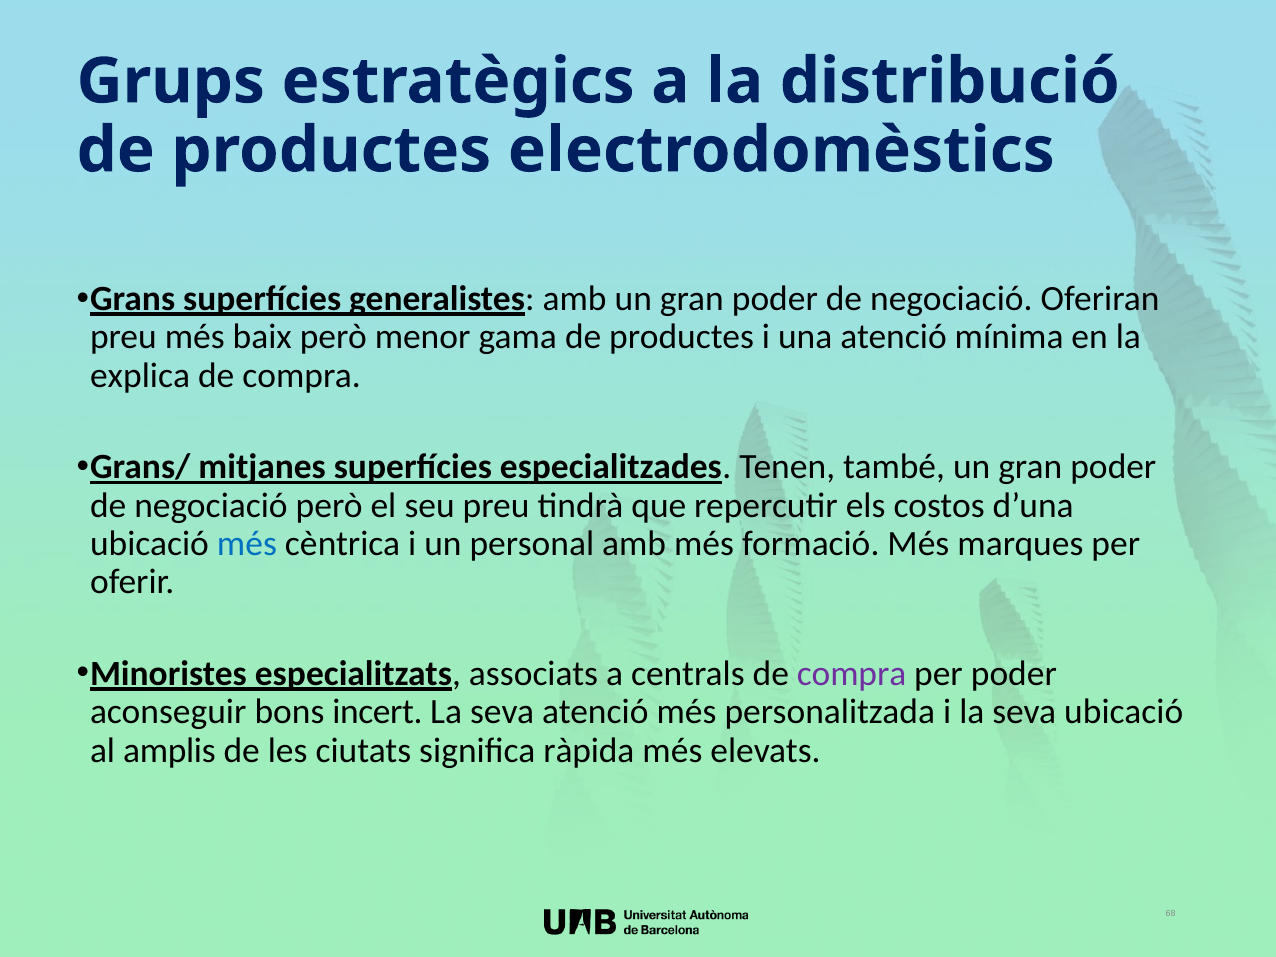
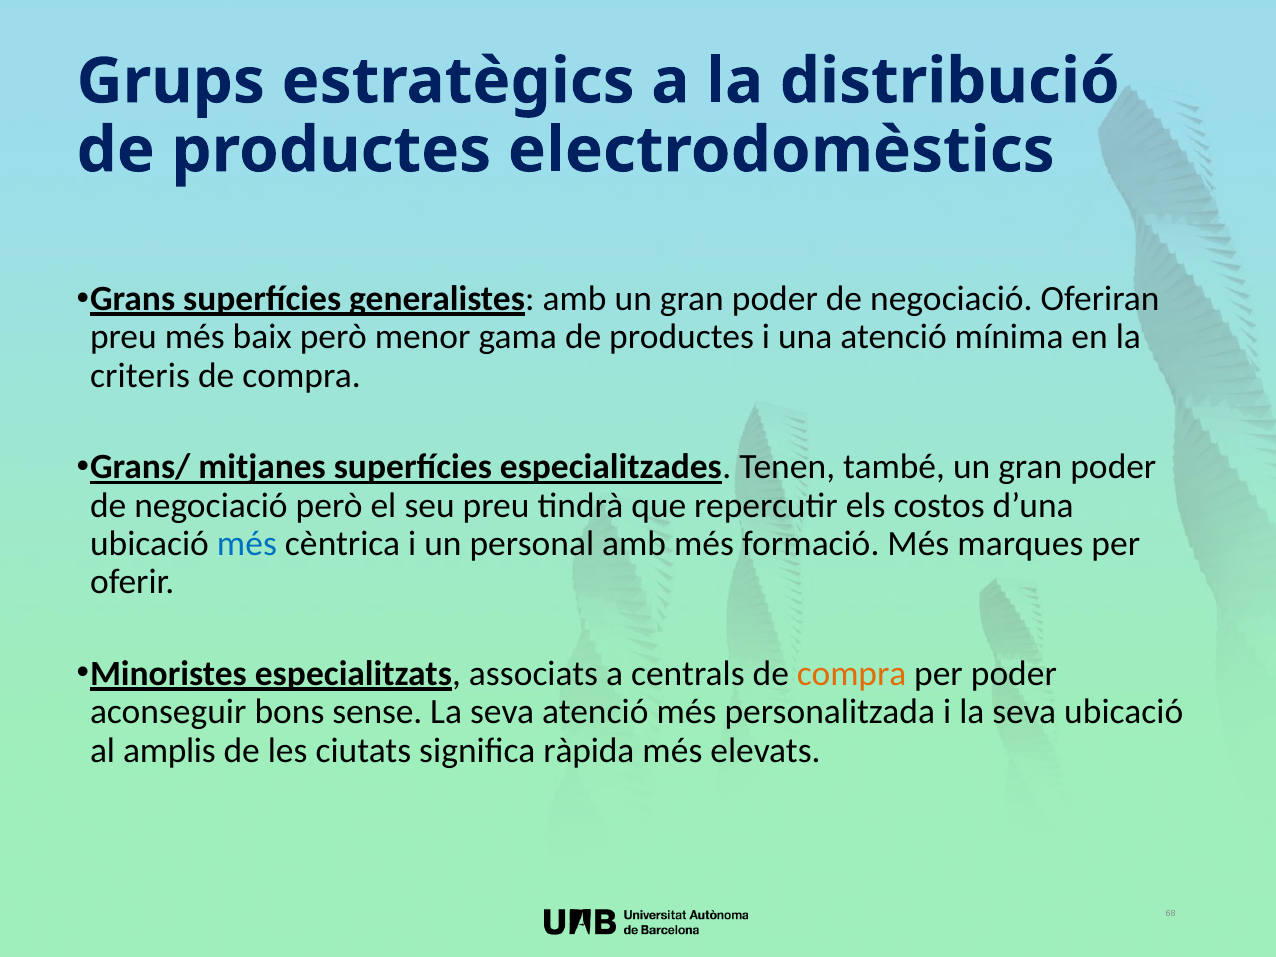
explica: explica -> criteris (140, 375)
compra colour: purple -> orange (852, 674)
incert: incert -> sense (377, 712)
